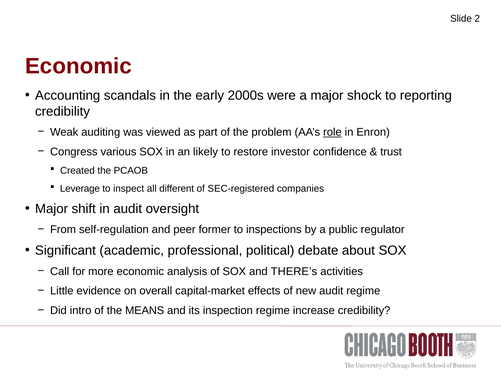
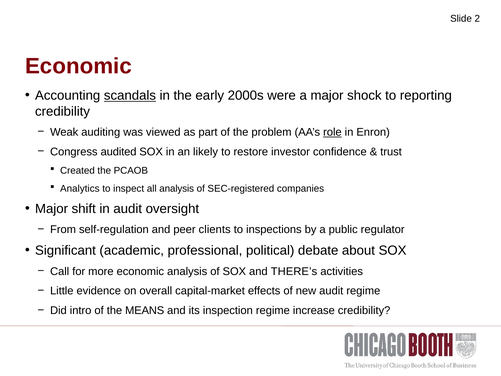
scandals underline: none -> present (130, 95)
various: various -> audited (119, 152)
Leverage: Leverage -> Analytics (80, 188)
all different: different -> analysis (177, 188)
former: former -> clients (215, 229)
